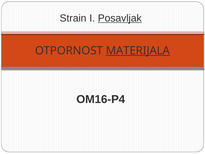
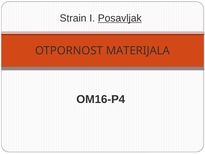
MATERIJALA underline: present -> none (138, 51)
